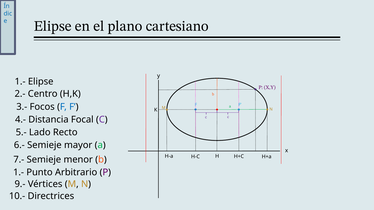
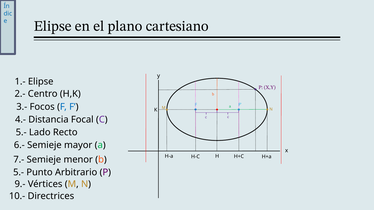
1.-: 1.- -> 5.- (19, 173)
